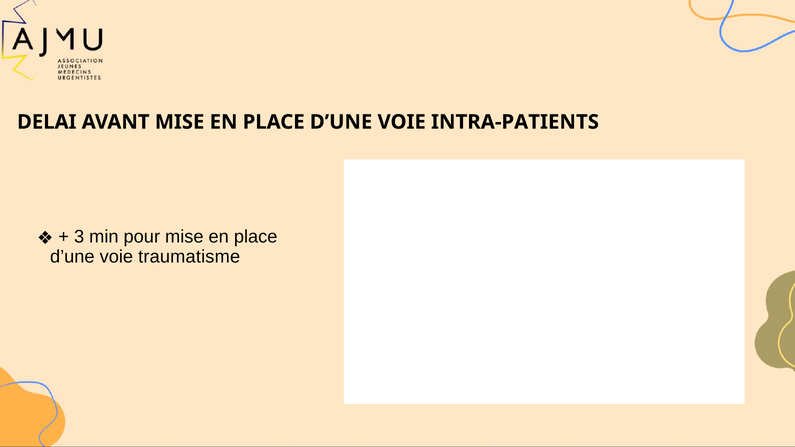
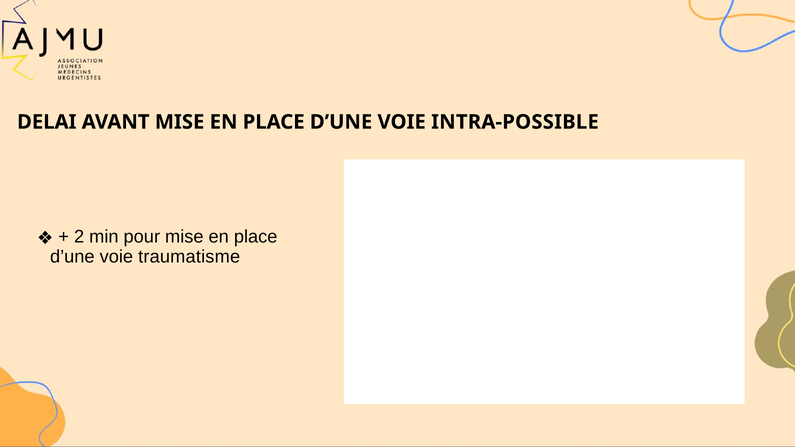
INTRA-PATIENTS: INTRA-PATIENTS -> INTRA-POSSIBLE (515, 122)
3: 3 -> 2 (79, 237)
